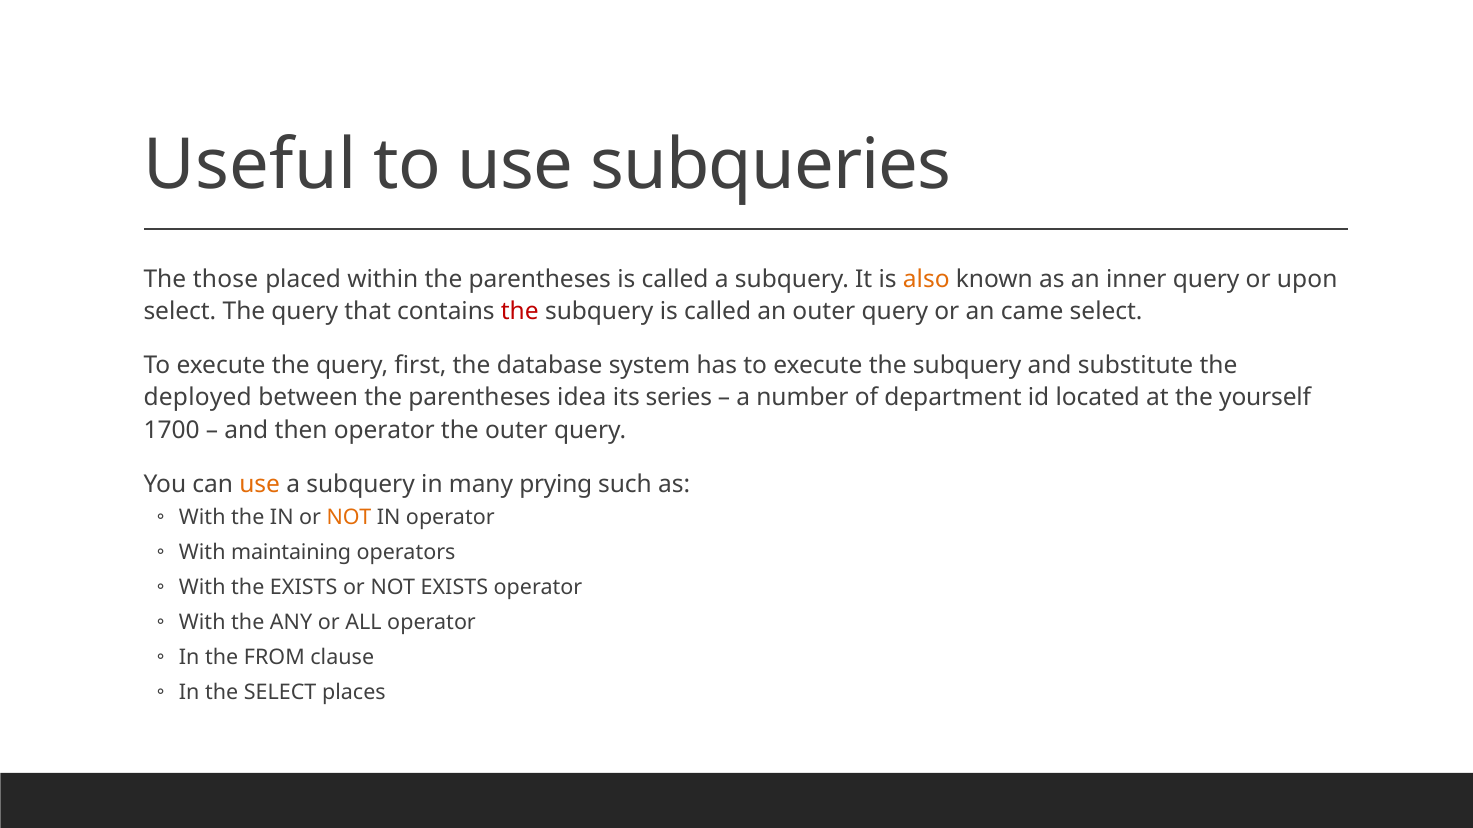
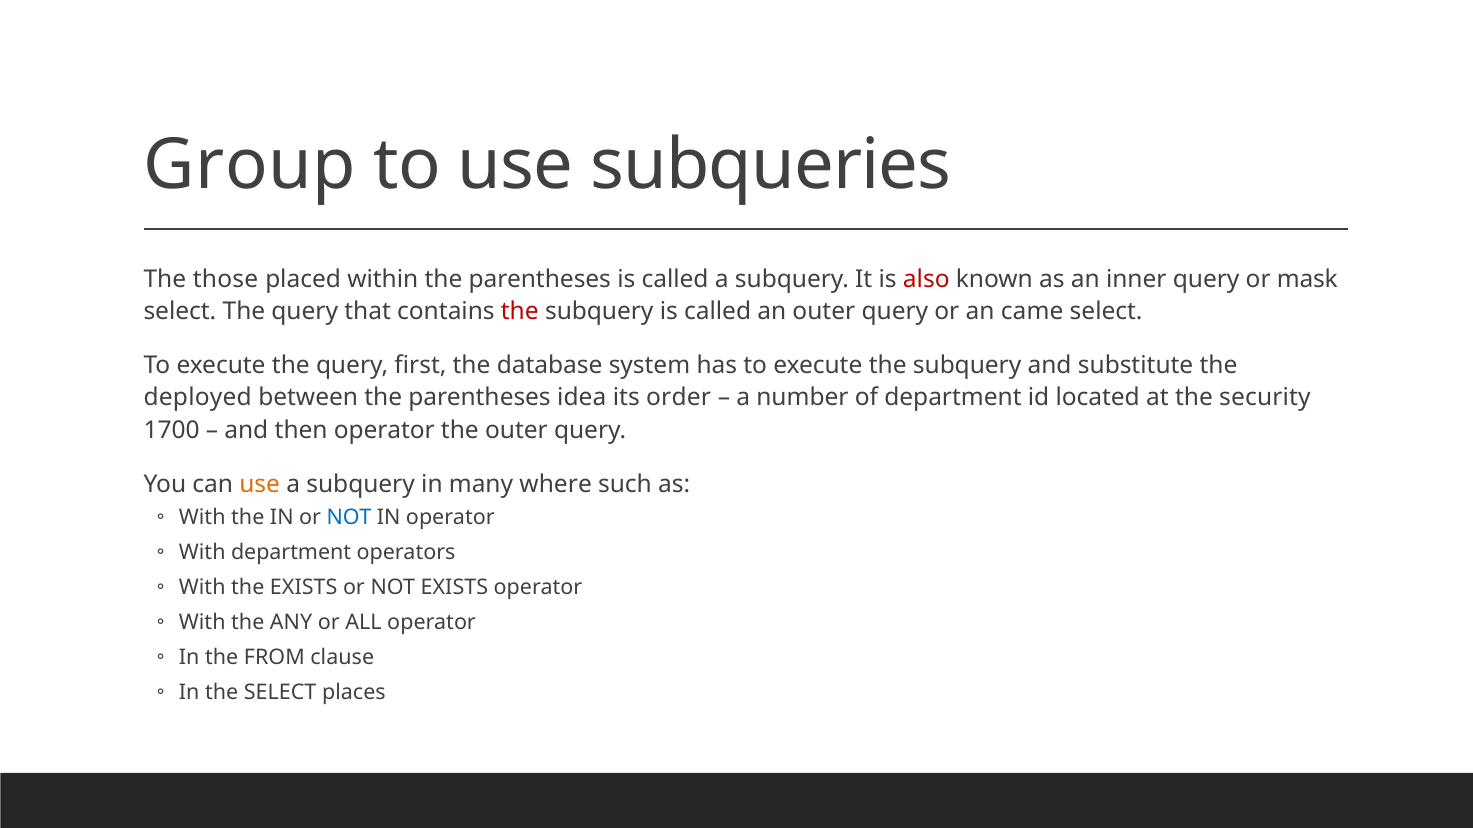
Useful: Useful -> Group (250, 166)
also colour: orange -> red (926, 280)
upon: upon -> mask (1307, 280)
series: series -> order (679, 398)
yourself: yourself -> security (1265, 398)
prying: prying -> where (556, 484)
NOT colour: orange -> blue (349, 518)
With maintaining: maintaining -> department (291, 553)
